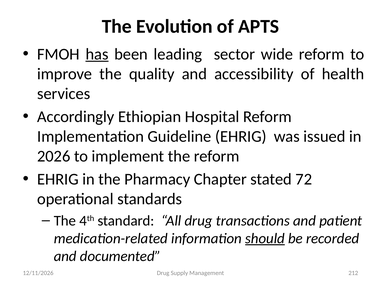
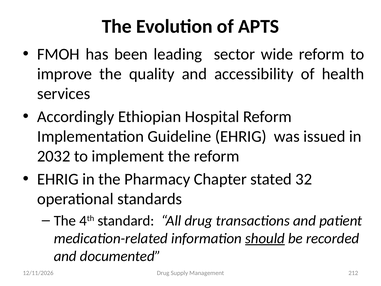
has underline: present -> none (97, 54)
2026: 2026 -> 2032 (54, 156)
72: 72 -> 32 (304, 179)
